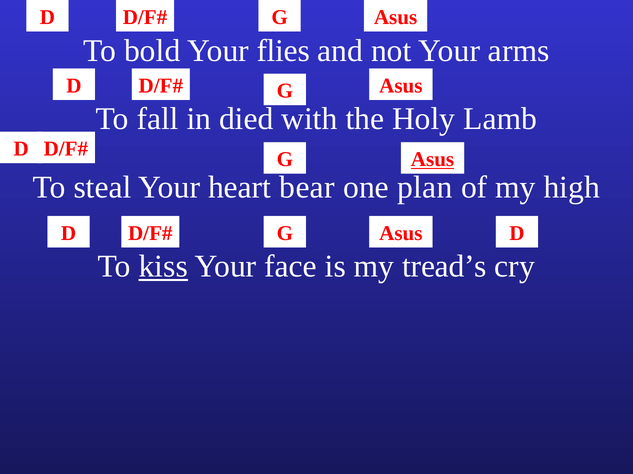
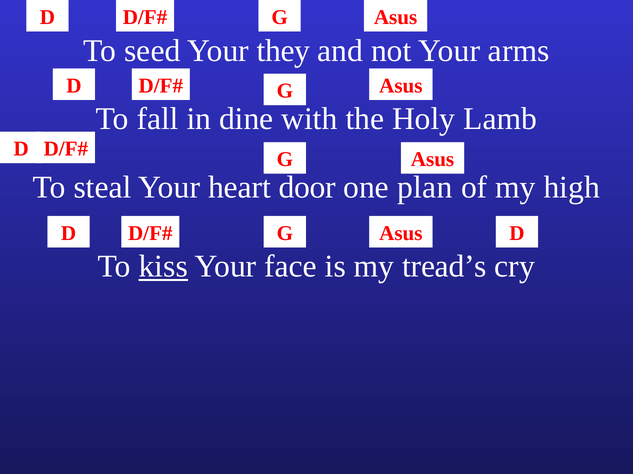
bold: bold -> seed (152, 51)
flies: flies -> they (283, 51)
died: died -> dine (246, 119)
Asus underline: present -> none (433, 160)
bear: bear -> door (307, 188)
